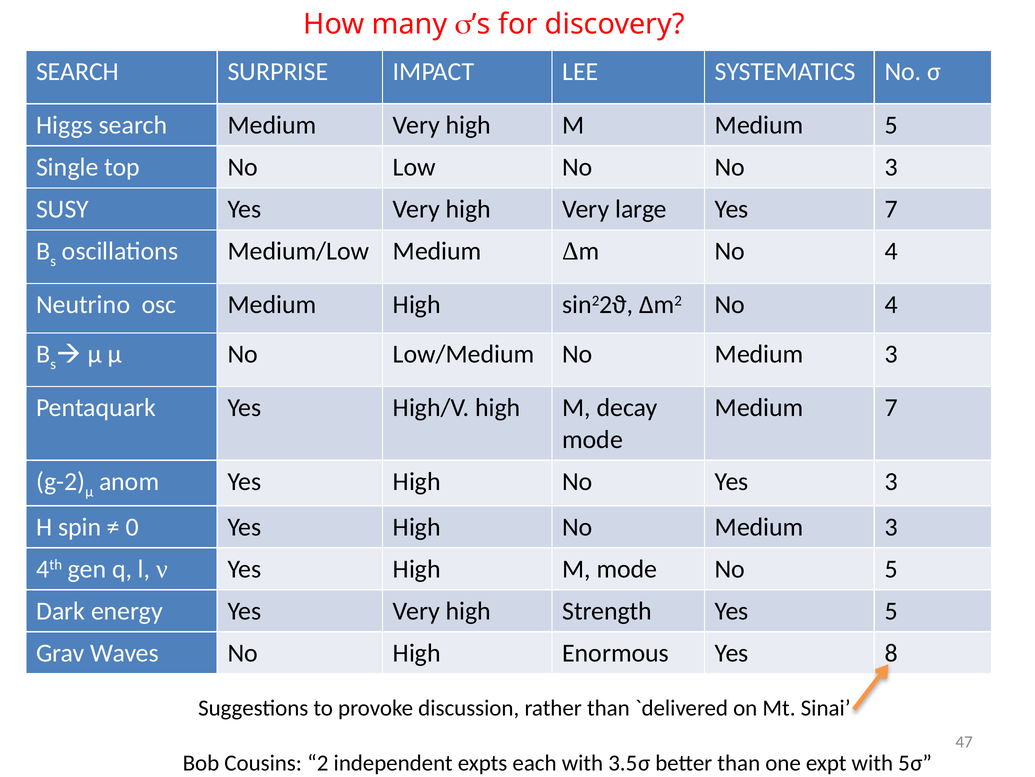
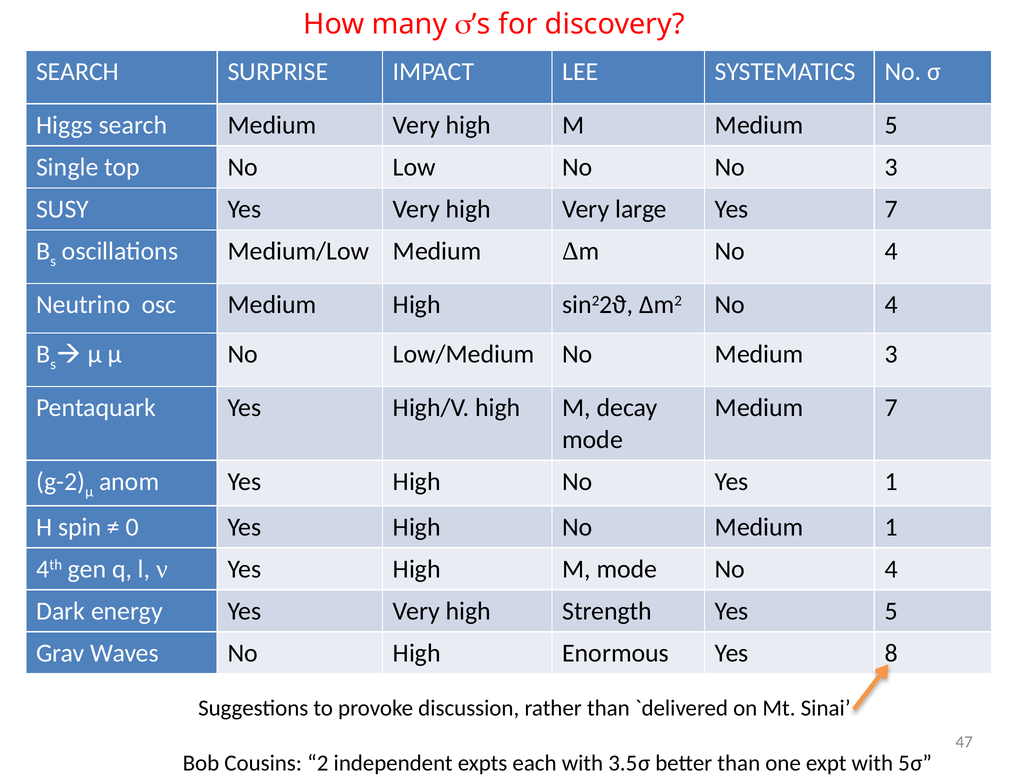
Yes 3: 3 -> 1 (891, 481)
High No Medium 3: 3 -> 1 (891, 527)
mode No 5: 5 -> 4 (891, 569)
